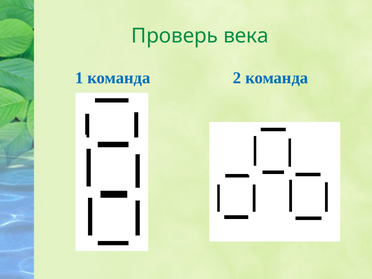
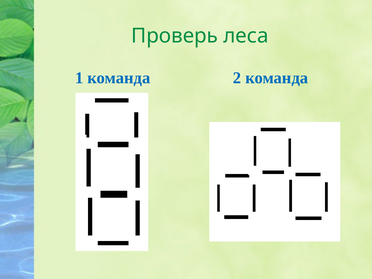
века: века -> леса (246, 36)
